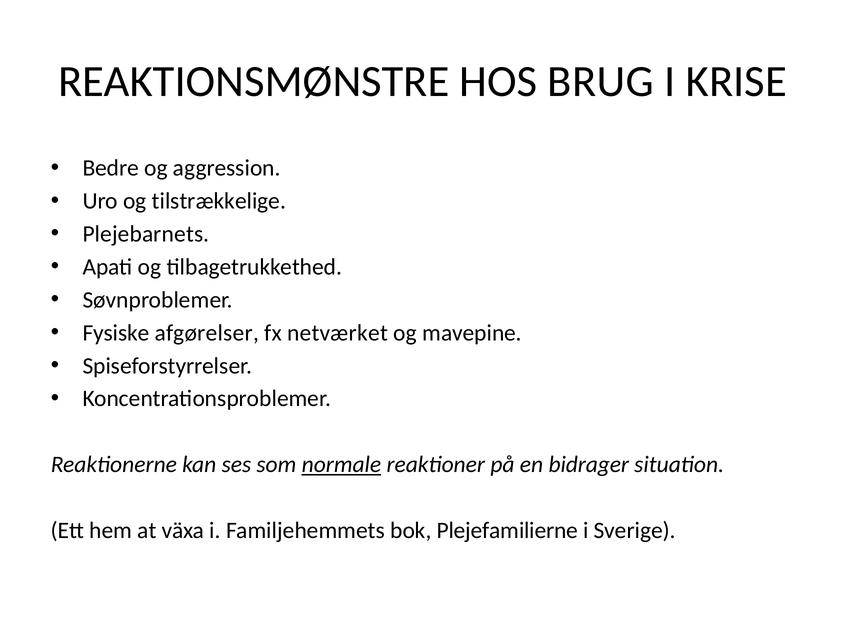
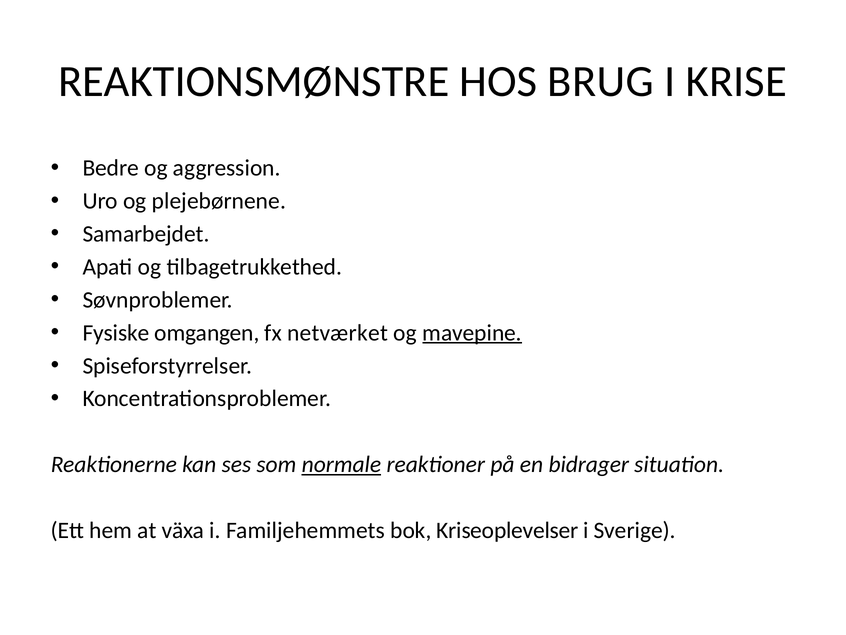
tilstrækkelige: tilstrækkelige -> plejebørnene (219, 201)
Plejebarnets: Plejebarnets -> Samarbejdet (146, 234)
afgørelser: afgørelser -> omgangen (207, 333)
mavepine underline: none -> present (472, 333)
Plejefamilierne: Plejefamilierne -> Kriseoplevelser (507, 530)
